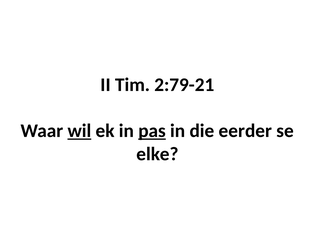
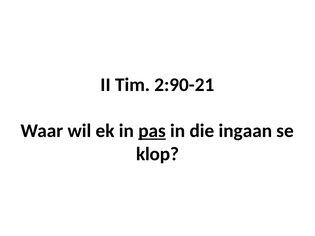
2:79-21: 2:79-21 -> 2:90-21 (184, 85)
wil underline: present -> none (79, 131)
eerder: eerder -> ingaan (245, 131)
elke: elke -> klop (158, 154)
